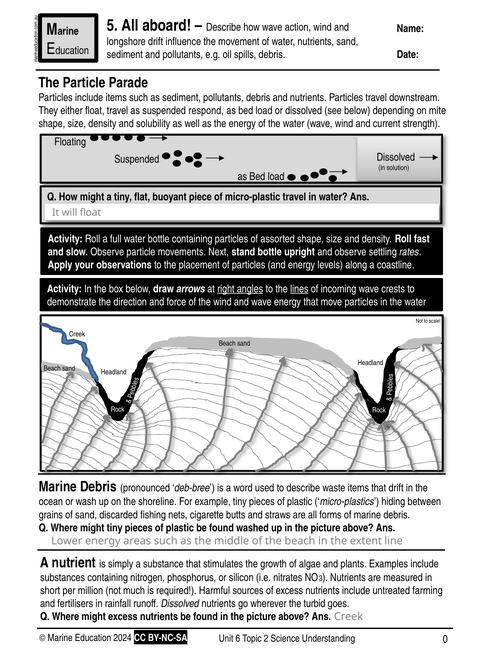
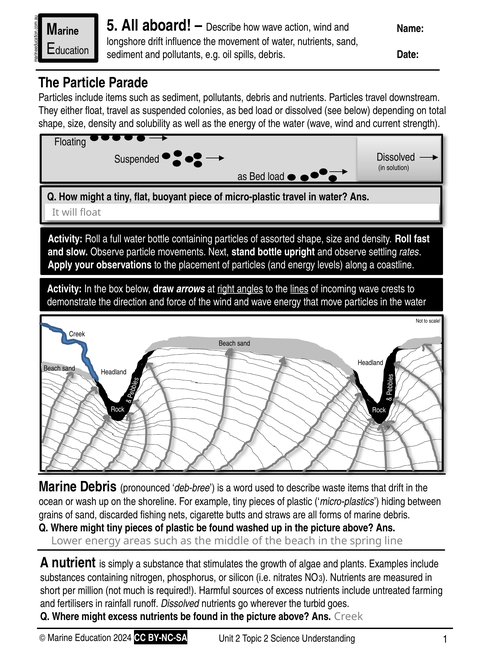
respond: respond -> colonies (206, 111)
mite: mite -> total (438, 111)
extent: extent -> spring (366, 541)
0: 0 -> 1 (445, 639)
Unit 6: 6 -> 2 (238, 638)
